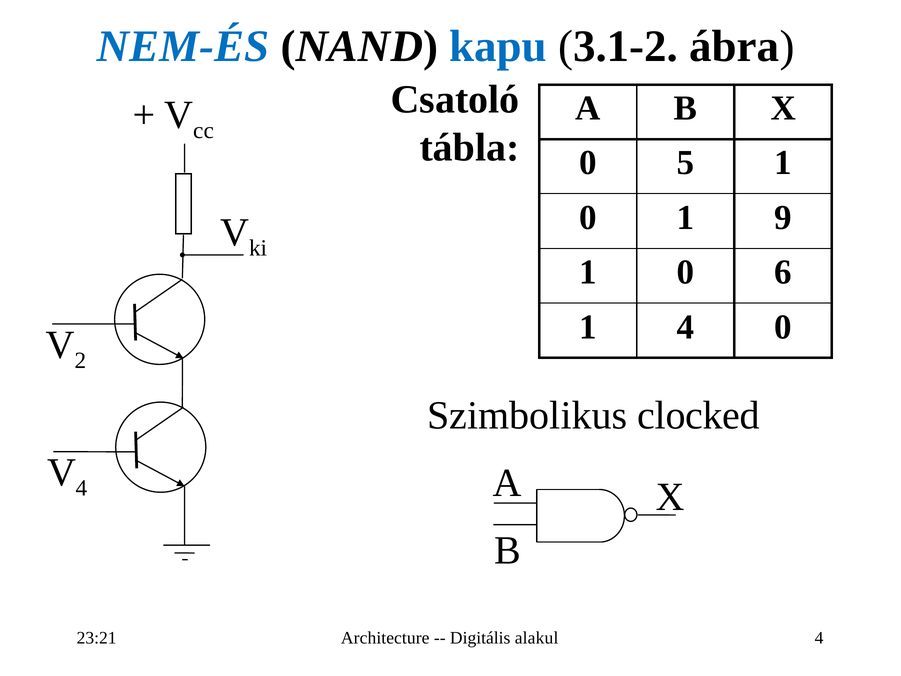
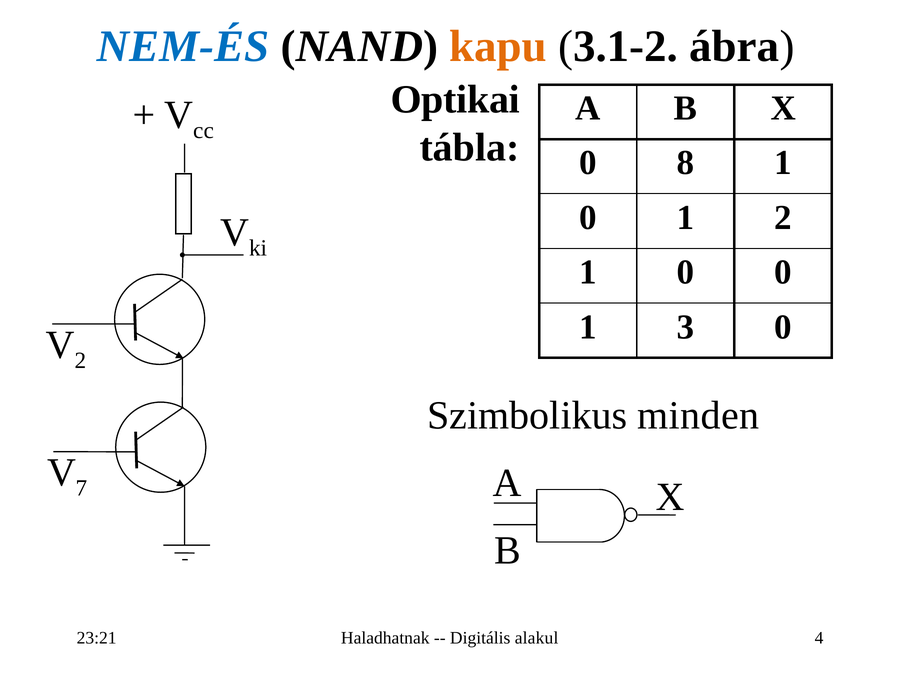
kapu colour: blue -> orange (498, 46)
Csatoló: Csatoló -> Optikai (455, 100)
5: 5 -> 8 (686, 163)
1 9: 9 -> 2 (783, 217)
0 6: 6 -> 0 (783, 272)
1 4: 4 -> 3 (686, 327)
clocked: clocked -> minden (698, 415)
4: 4 -> 7 (82, 488)
Architecture: Architecture -> Haladhatnak (385, 638)
